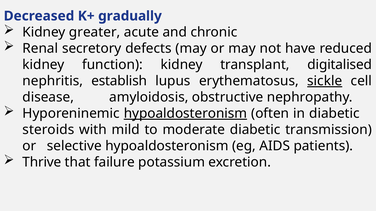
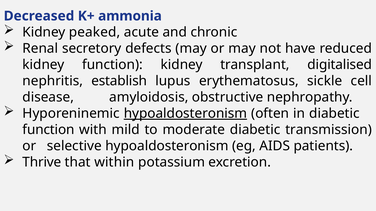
gradually: gradually -> ammonia (130, 16)
greater: greater -> peaked (95, 32)
sickle underline: present -> none (325, 81)
steroids: steroids -> function (48, 130)
failure: failure -> within (114, 163)
